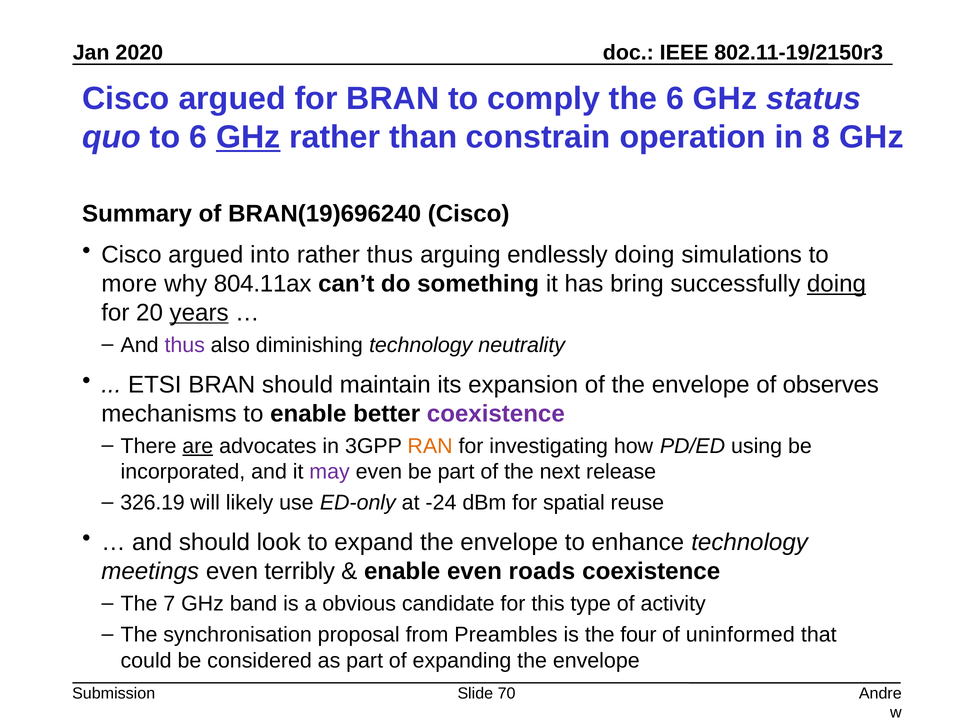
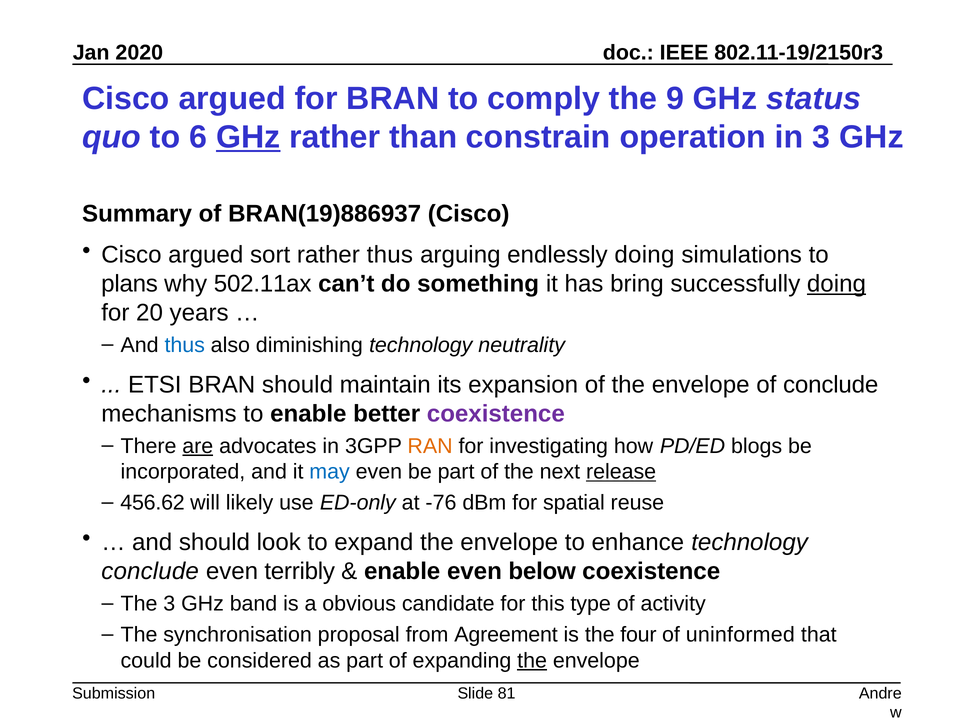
the 6: 6 -> 9 (675, 99)
in 8: 8 -> 3 (821, 137)
BRAN(19)696240: BRAN(19)696240 -> BRAN(19)886937 (325, 214)
into: into -> sort (270, 255)
more: more -> plans (130, 284)
804.11ax: 804.11ax -> 502.11ax (263, 284)
years underline: present -> none (199, 313)
thus colour: purple -> blue (185, 345)
of observes: observes -> conclude (831, 385)
using: using -> blogs (757, 447)
may colour: purple -> blue (330, 472)
release underline: none -> present (621, 472)
326.19: 326.19 -> 456.62 (153, 503)
-24: -24 -> -76 (441, 503)
meetings: meetings -> conclude (150, 572)
roads: roads -> below (542, 572)
The 7: 7 -> 3 (169, 604)
Preambles: Preambles -> Agreement (506, 635)
the underline: none -> present (532, 661)
70: 70 -> 81 (507, 694)
